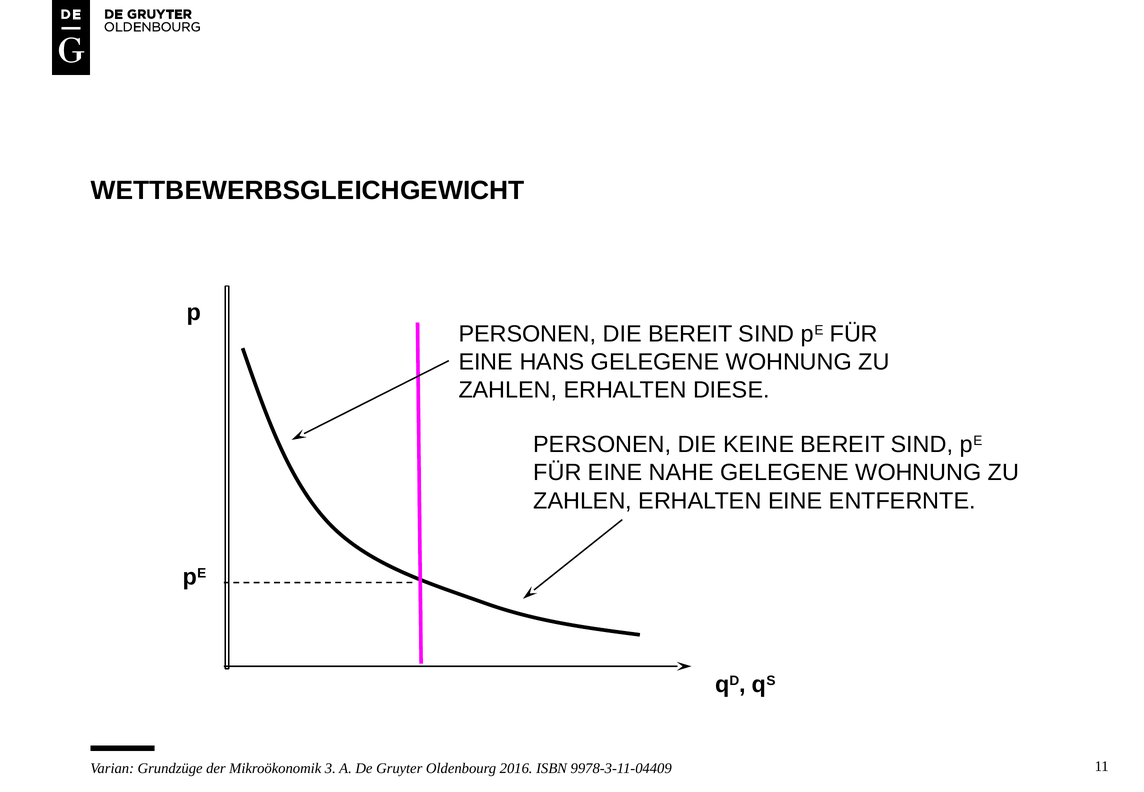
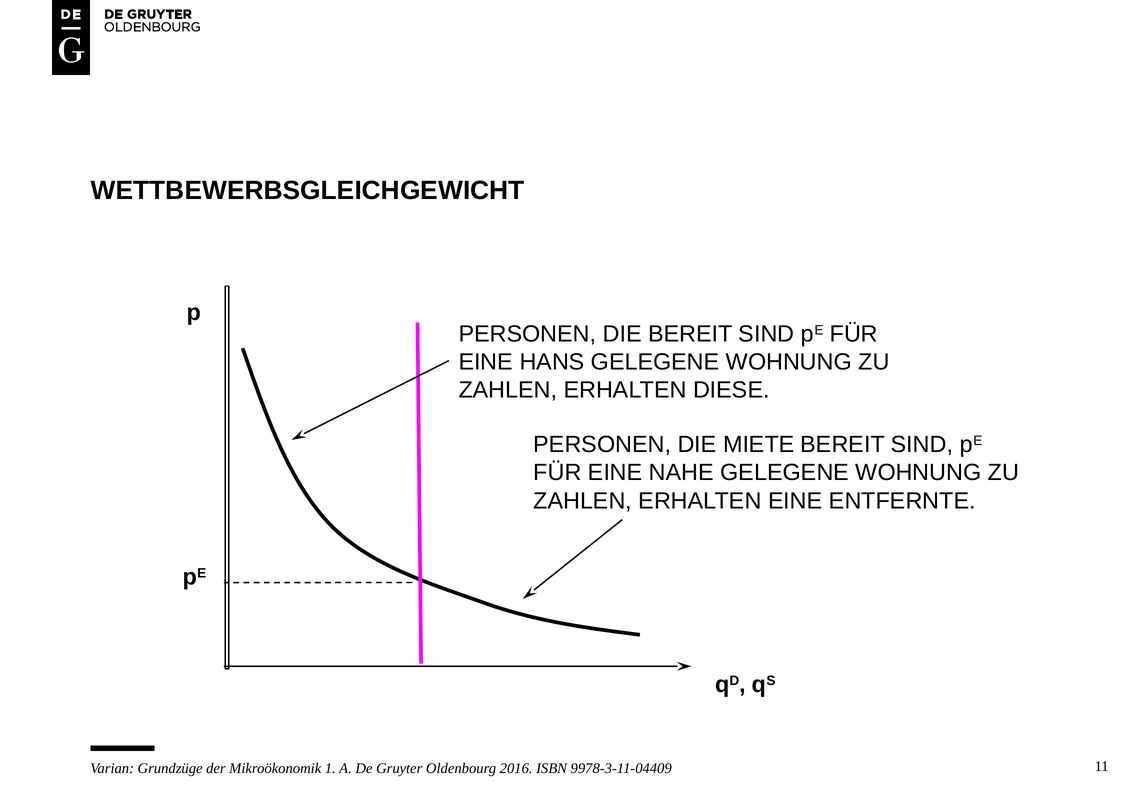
KEINE: KEINE -> MIETE (759, 445)
3: 3 -> 1 (330, 768)
